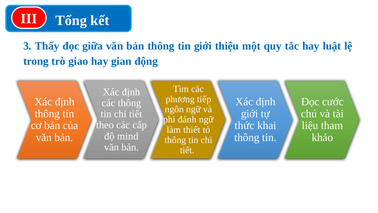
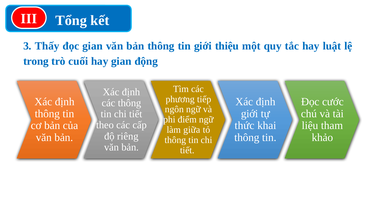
đọc giữa: giữa -> gian (93, 46)
giao: giao -> cuối (78, 61)
đánh: đánh -> điểm (187, 119)
thiết: thiết -> giữa (192, 130)
mind: mind -> riêng (128, 136)
